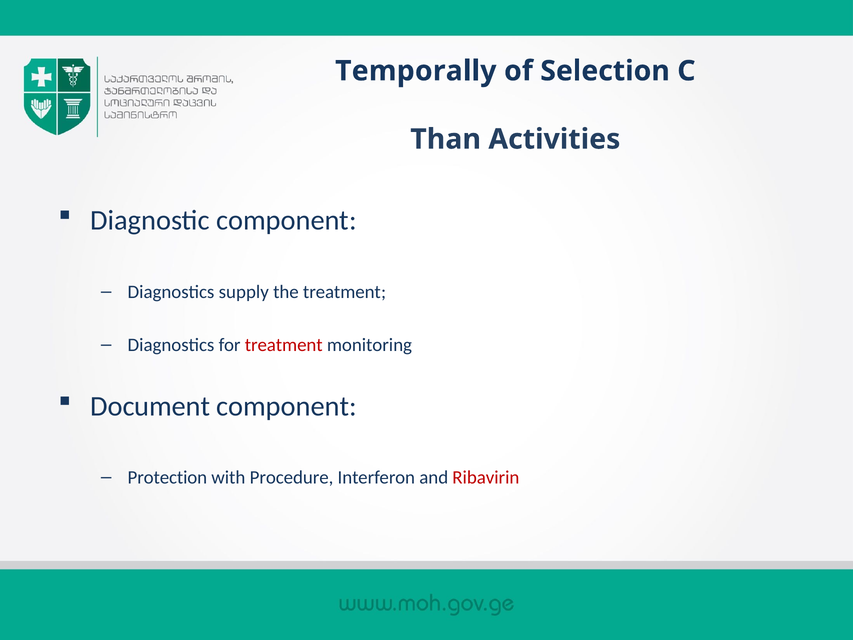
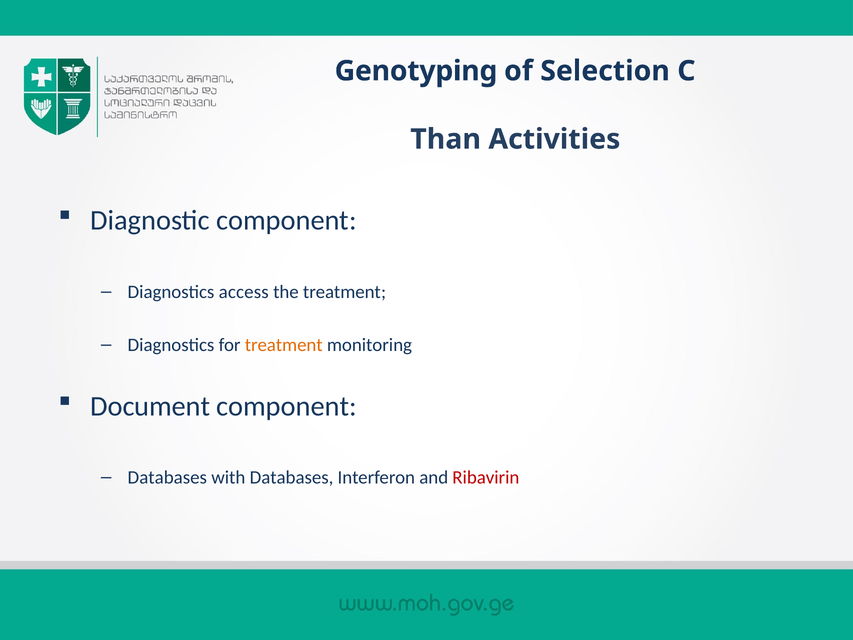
Temporally: Temporally -> Genotyping (416, 71)
supply: supply -> access (244, 292)
treatment colour: red -> orange (284, 345)
Protection: Protection -> Databases (167, 477)
with Procedure: Procedure -> Databases (292, 477)
